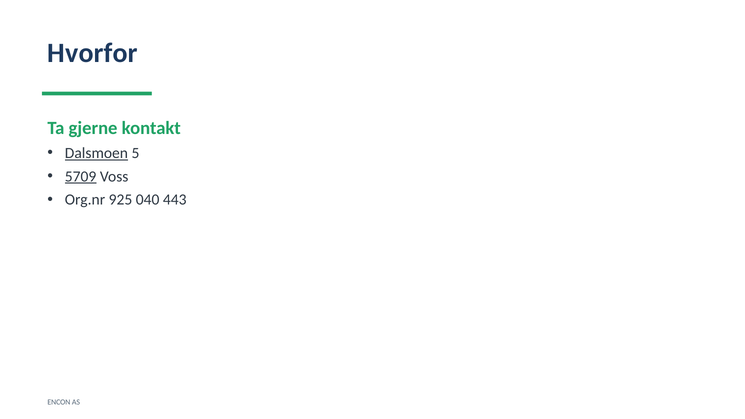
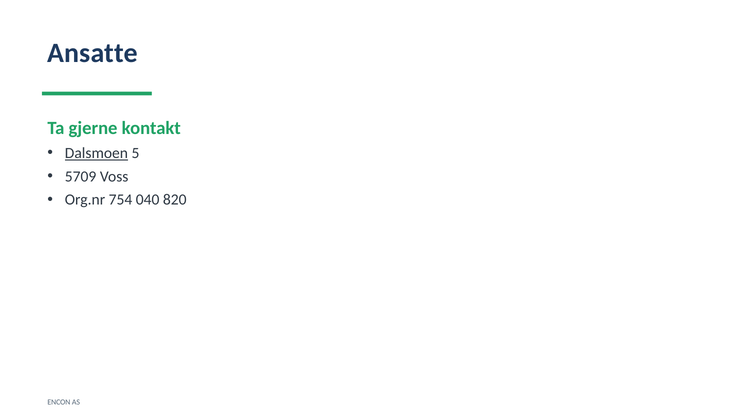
Hvorfor: Hvorfor -> Ansatte (93, 53)
5709 underline: present -> none (81, 176)
925: 925 -> 754 (120, 200)
443: 443 -> 820 (175, 200)
